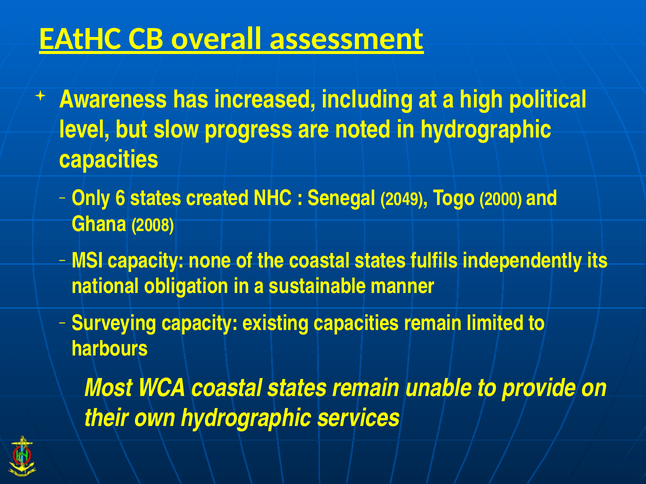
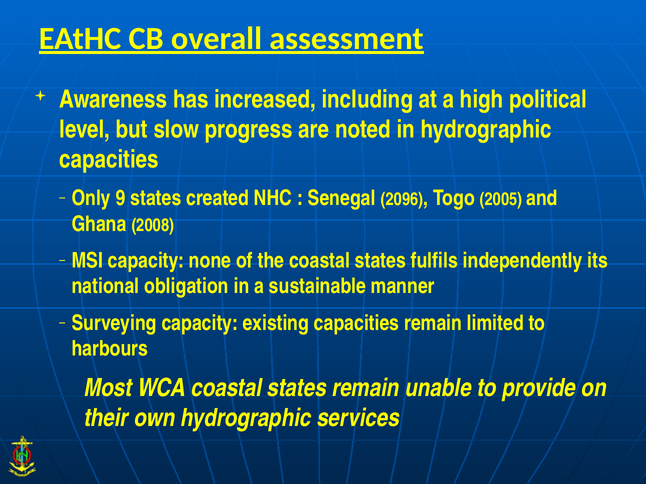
6: 6 -> 9 (121, 198)
2049: 2049 -> 2096 (402, 200)
2000: 2000 -> 2005 (501, 200)
